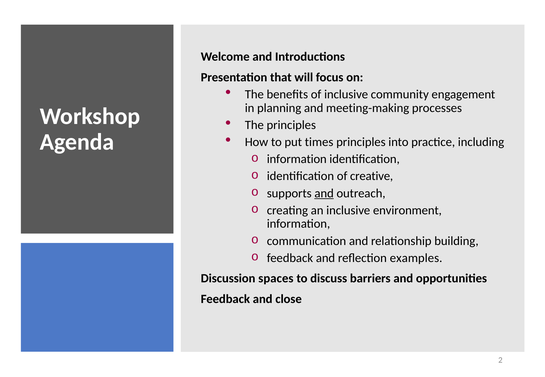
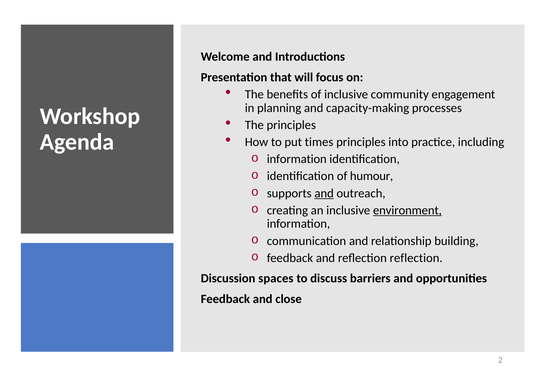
meeting-making: meeting-making -> capacity-making (368, 108)
creative: creative -> humour (372, 176)
environment underline: none -> present (407, 210)
reflection examples: examples -> reflection (416, 258)
